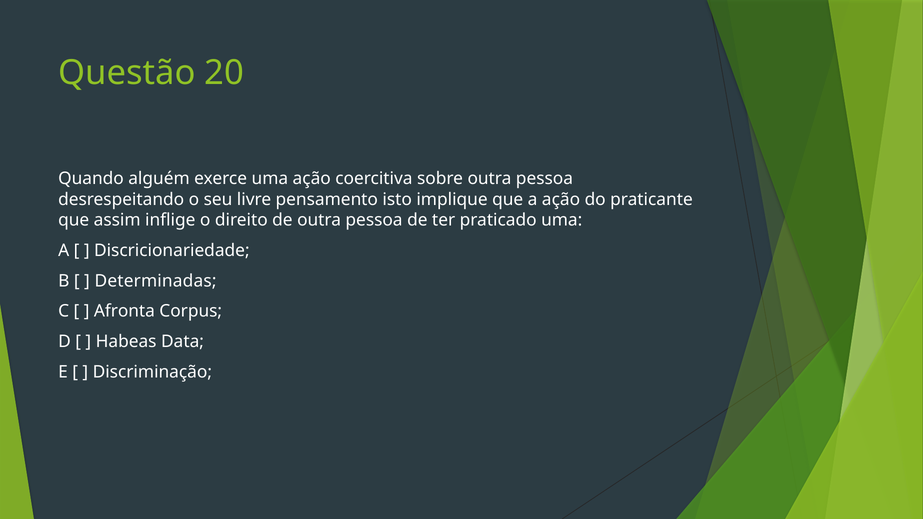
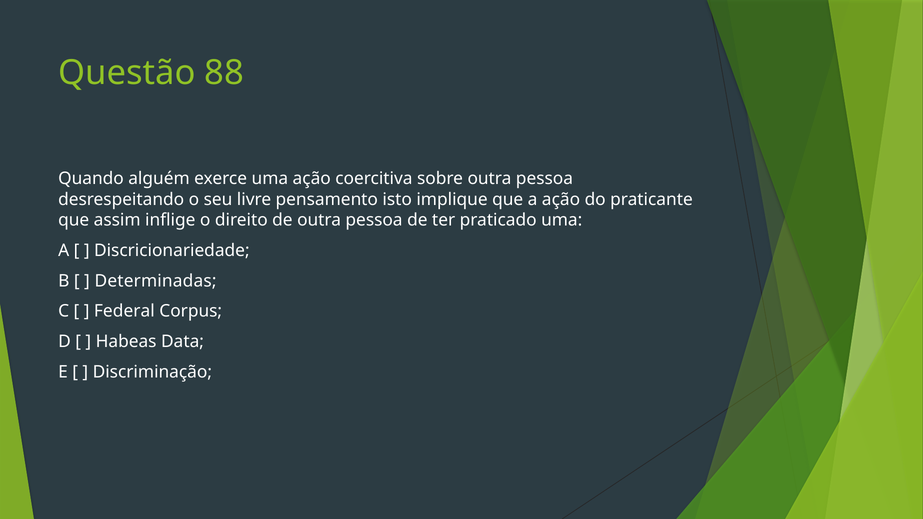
20: 20 -> 88 (224, 73)
Afronta: Afronta -> Federal (124, 311)
